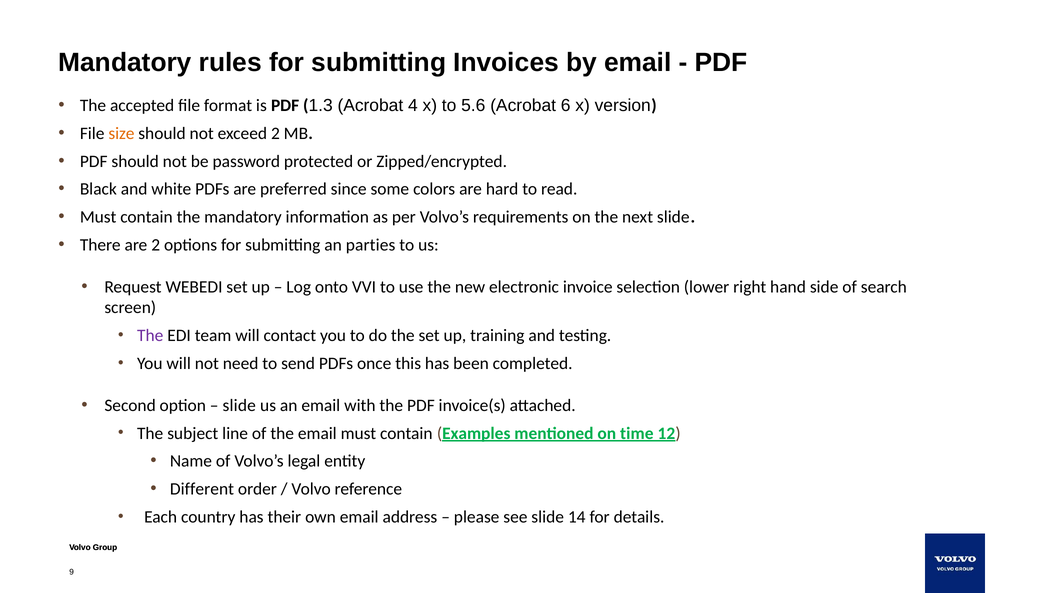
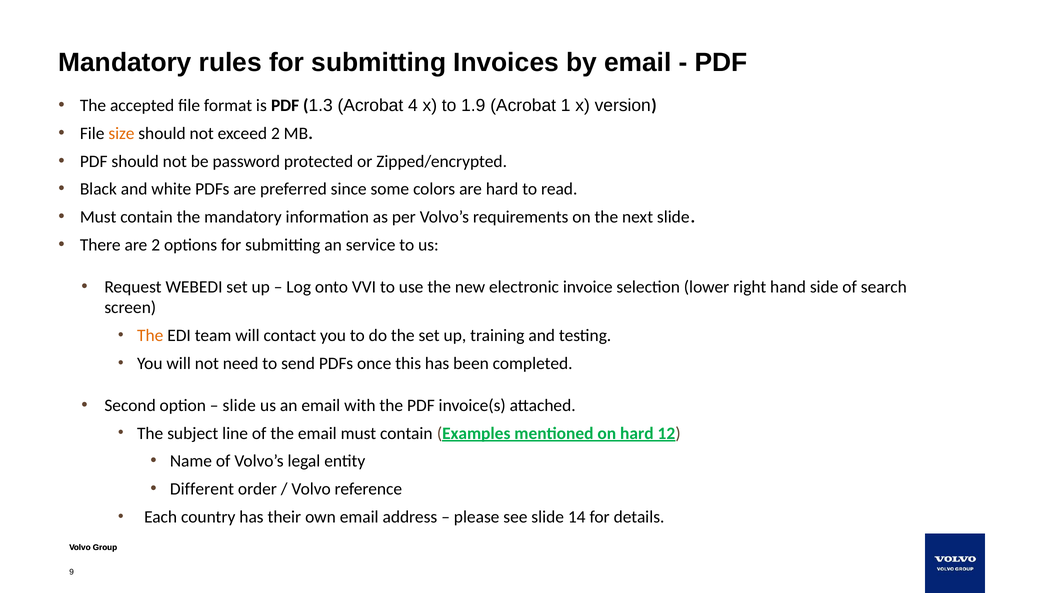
5.6: 5.6 -> 1.9 (473, 105)
6: 6 -> 1 (566, 105)
parties: parties -> service (371, 245)
The colour: purple -> orange (150, 336)
on time: time -> hard (637, 433)
